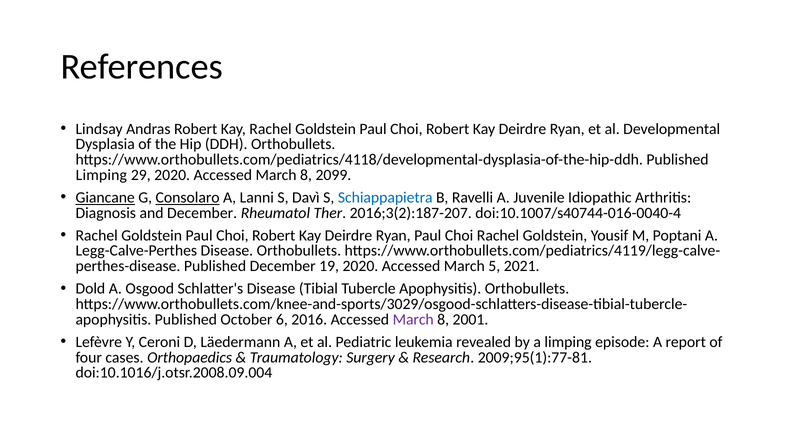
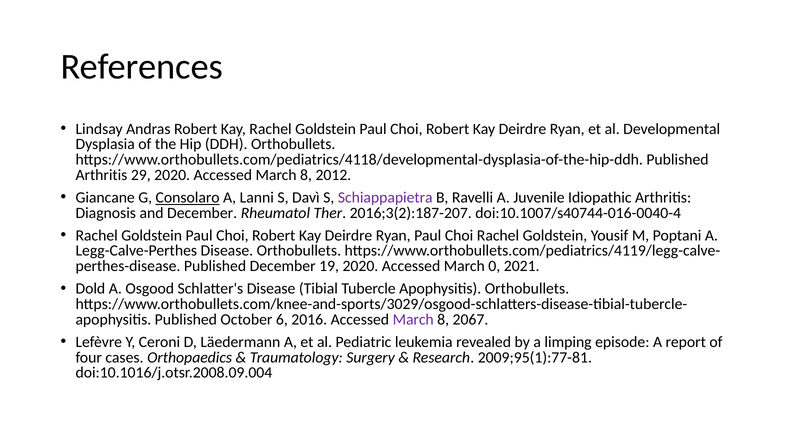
Limping: Limping -> Arthritis (101, 175)
2099: 2099 -> 2012 (333, 175)
Giancane underline: present -> none (105, 198)
Schiappapietra colour: blue -> purple (385, 198)
5: 5 -> 0 (494, 266)
2001: 2001 -> 2067 (470, 319)
